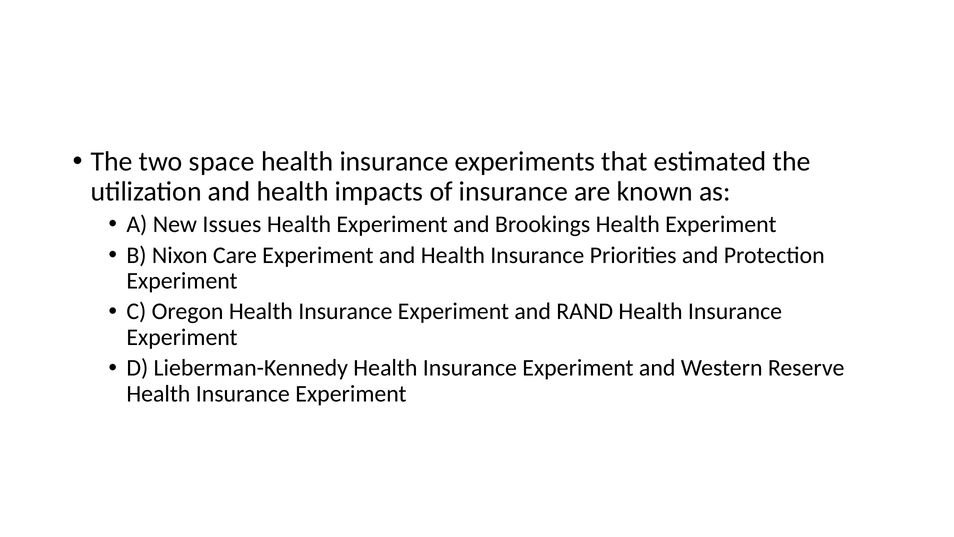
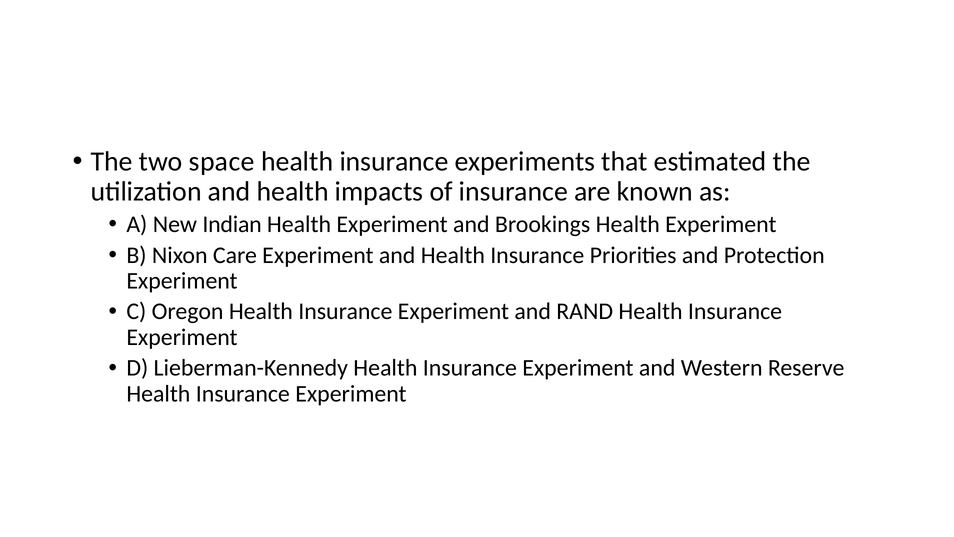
Issues: Issues -> Indian (232, 224)
